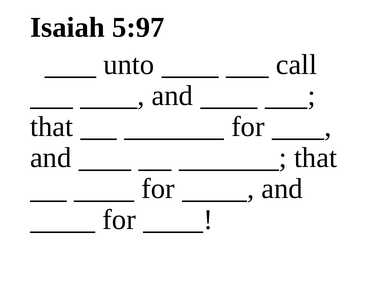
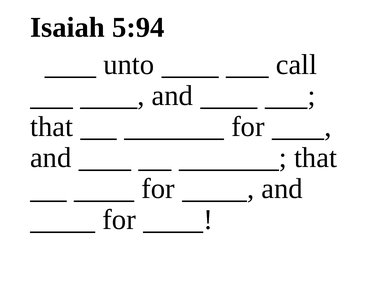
5:97: 5:97 -> 5:94 (138, 27)
